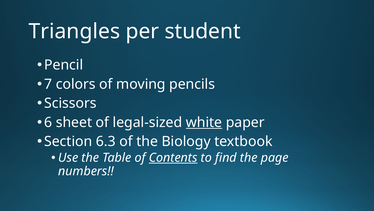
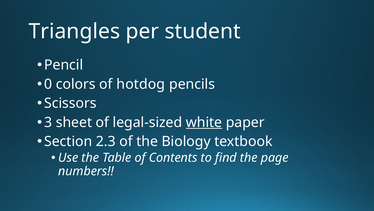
7: 7 -> 0 (48, 84)
moving: moving -> hotdog (141, 84)
6: 6 -> 3 (48, 122)
6.3: 6.3 -> 2.3 (106, 141)
Contents underline: present -> none (173, 157)
